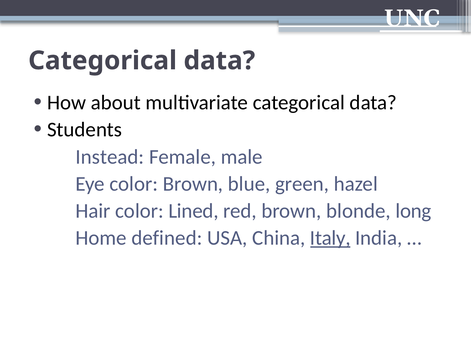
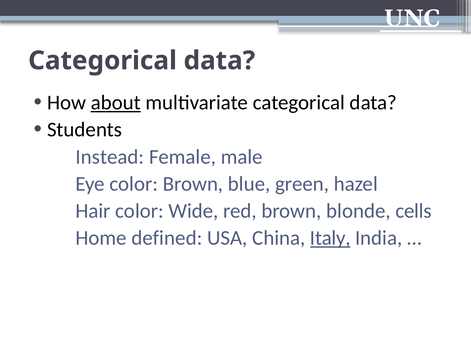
about underline: none -> present (116, 103)
Lined: Lined -> Wide (193, 211)
long: long -> cells (413, 211)
